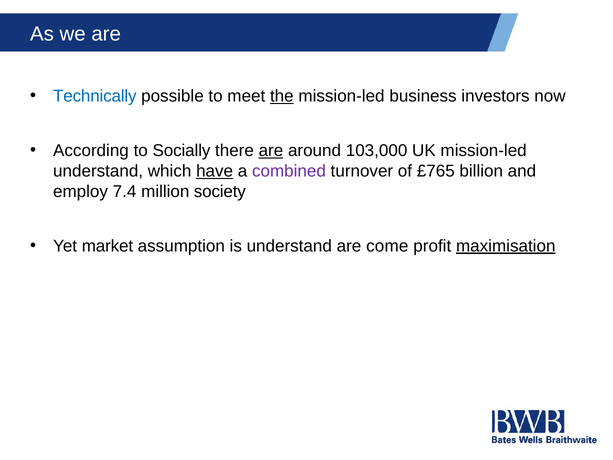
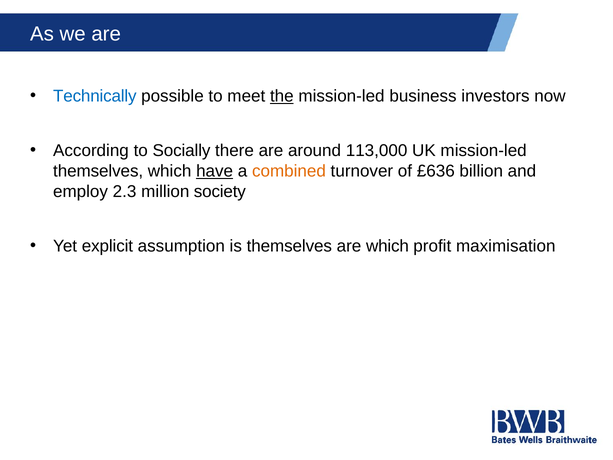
are underline: present -> none (271, 150)
103,000: 103,000 -> 113,000 (377, 150)
understand: understand -> themselves (98, 171)
combined colour: purple -> orange (289, 171)
£765: £765 -> £636 (436, 171)
7.4: 7.4 -> 2.3 (125, 191)
market: market -> explicit (107, 246)
is understand: understand -> themselves (289, 246)
are come: come -> which (387, 246)
maximisation underline: present -> none (506, 246)
